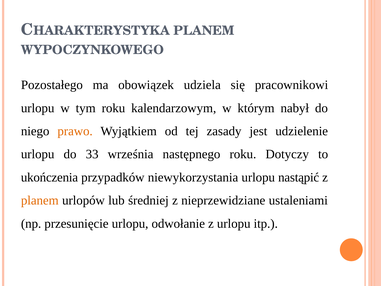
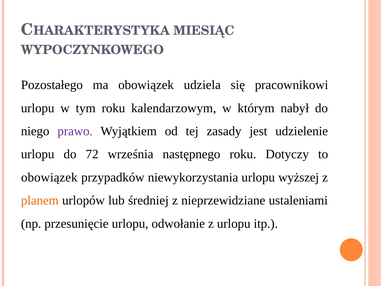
PLANEM: PLANEM -> MIESIĄC (204, 31)
prawo colour: orange -> purple (75, 131)
33: 33 -> 72 (92, 154)
ukończenia: ukończenia -> obowiązek (49, 177)
nastąpić: nastąpić -> wyższej (299, 177)
